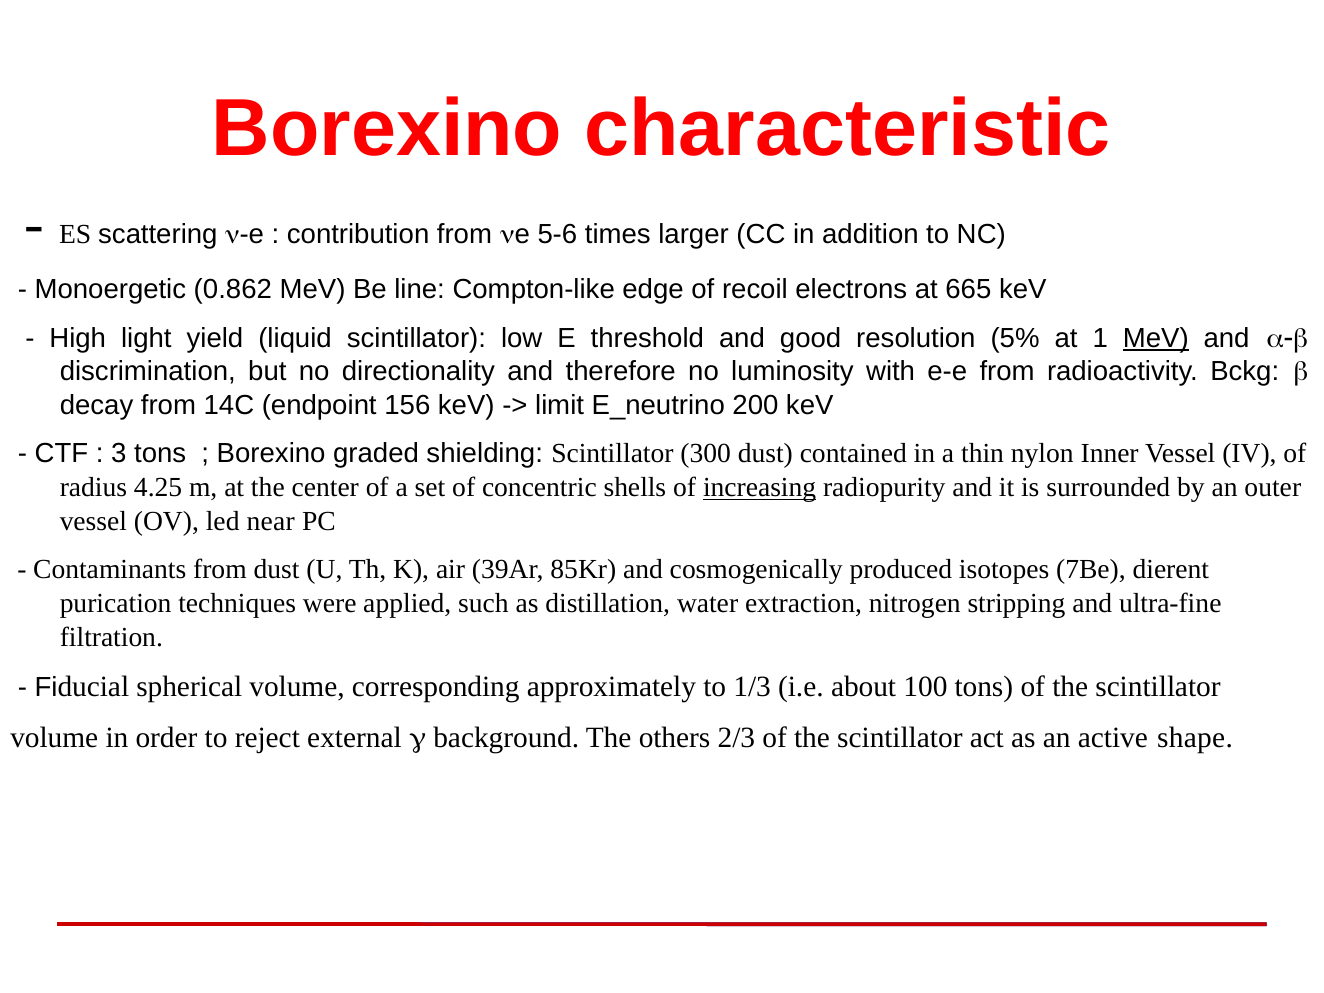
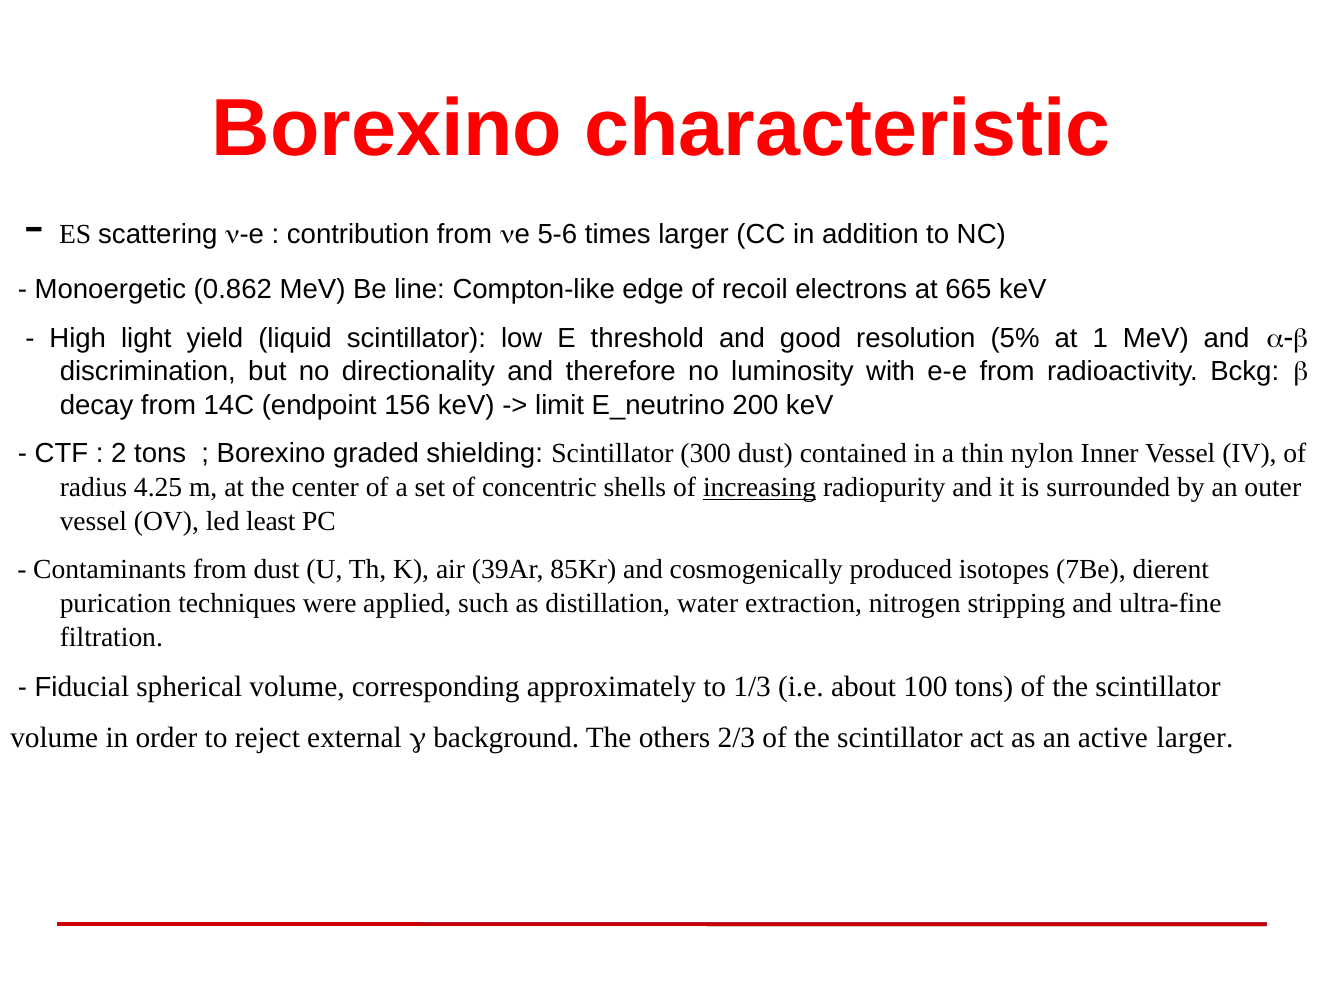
MeV underline: present -> none (1156, 338)
3: 3 -> 2 (119, 454)
near: near -> least (271, 521)
active shape: shape -> larger (1195, 738)
